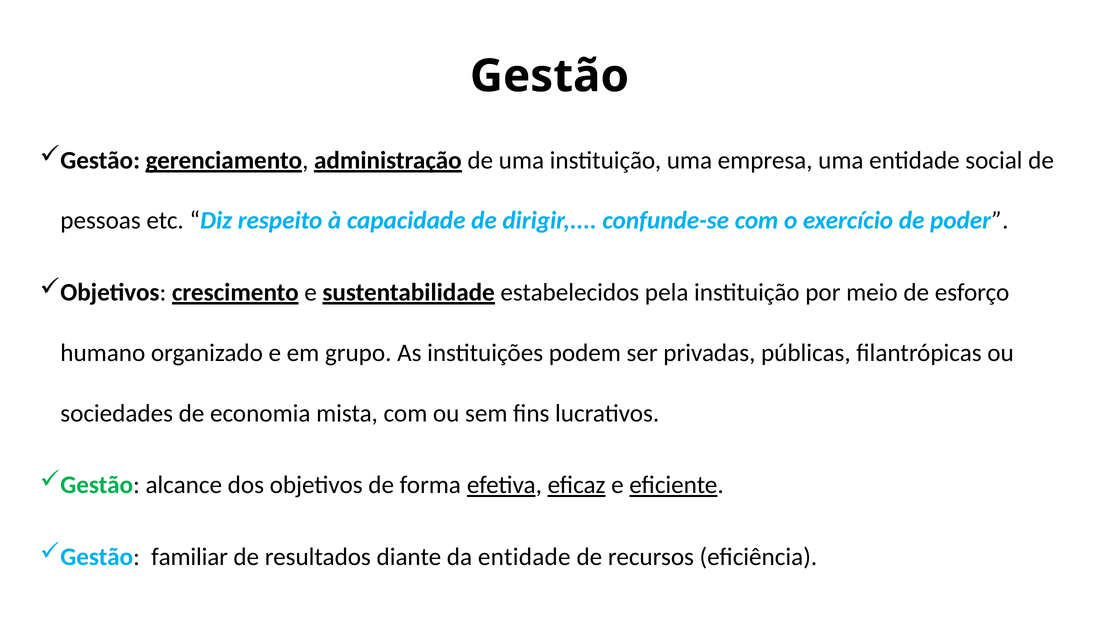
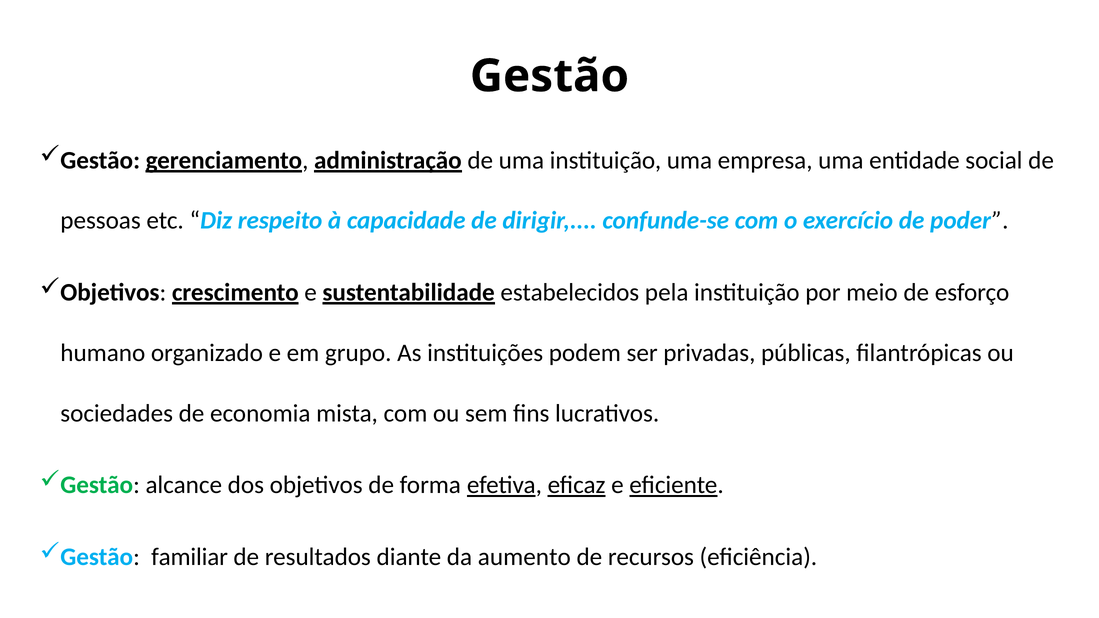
da entidade: entidade -> aumento (524, 557)
